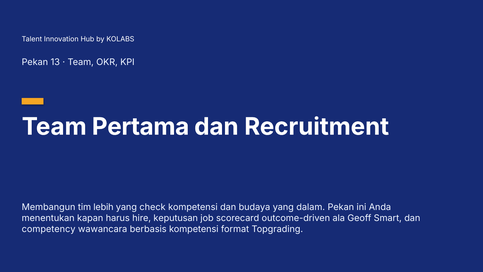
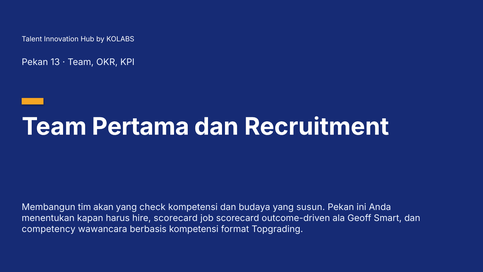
lebih: lebih -> akan (103, 207)
dalam: dalam -> susun (311, 207)
hire keputusan: keputusan -> scorecard (176, 218)
